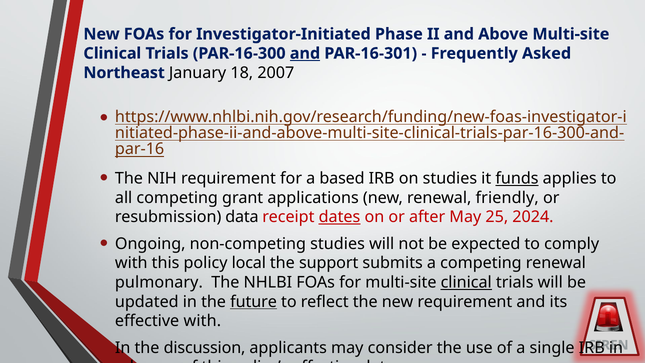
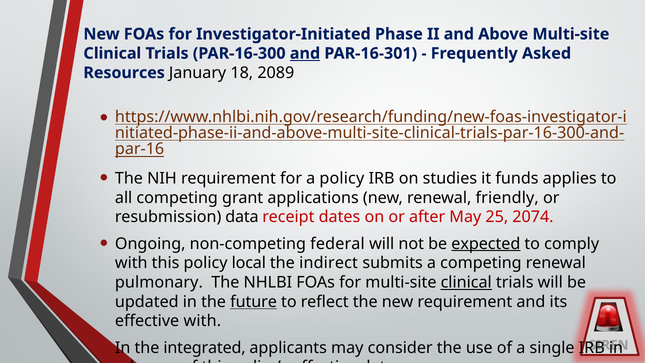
Northeast: Northeast -> Resources (124, 73)
2007: 2007 -> 2089 (276, 73)
a based: based -> policy (342, 178)
funds underline: present -> none (517, 178)
dates underline: present -> none (340, 217)
2024: 2024 -> 2074 (533, 217)
non-competing studies: studies -> federal (337, 244)
expected underline: none -> present (486, 244)
support: support -> indirect (329, 263)
discussion: discussion -> integrated (205, 348)
